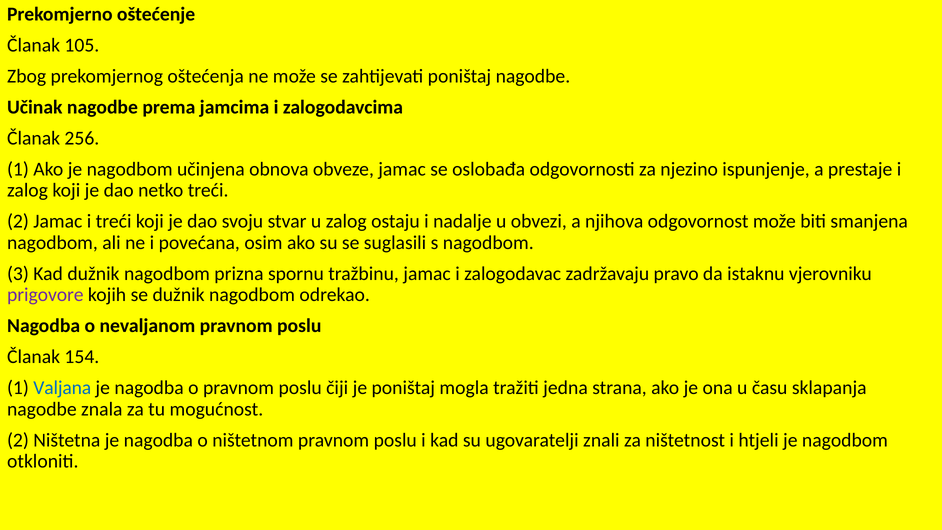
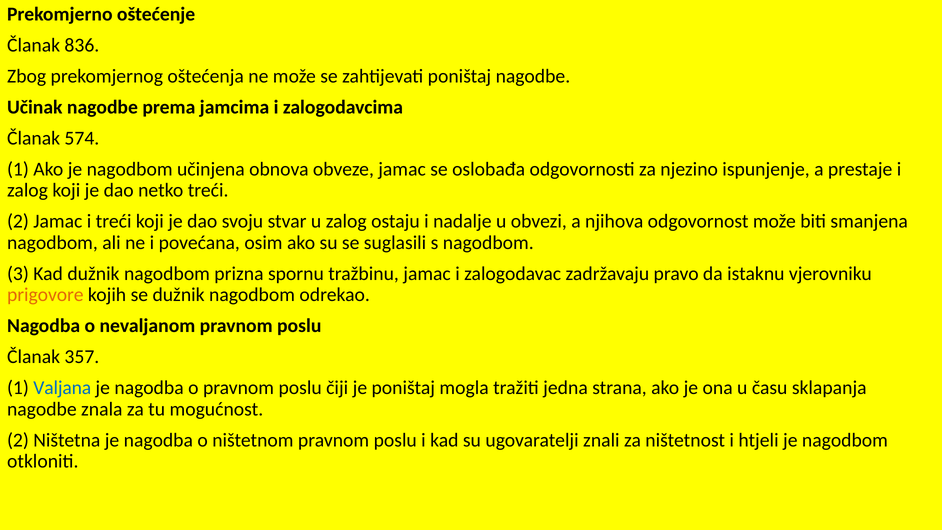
105: 105 -> 836 (82, 45)
256: 256 -> 574 (82, 138)
prigovore colour: purple -> orange (45, 295)
154: 154 -> 357 (82, 357)
